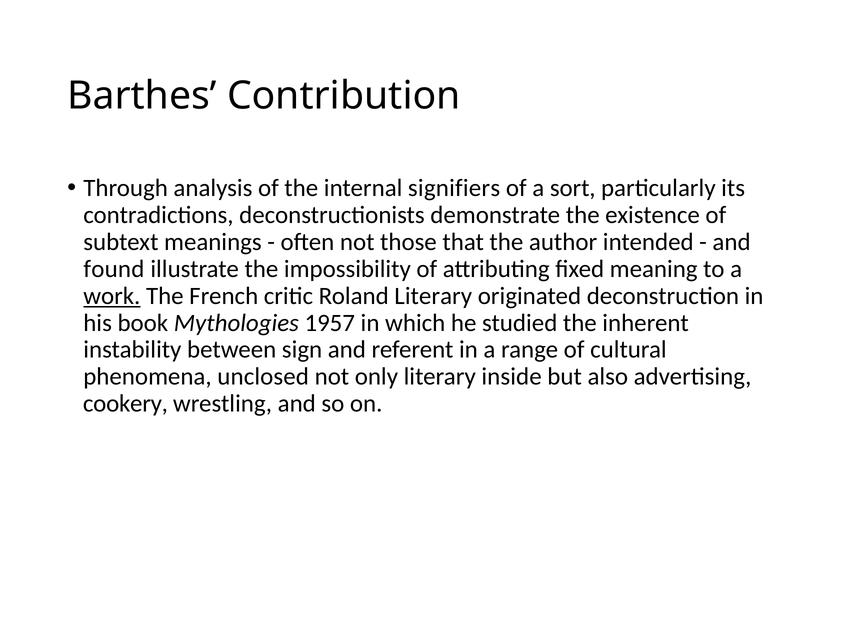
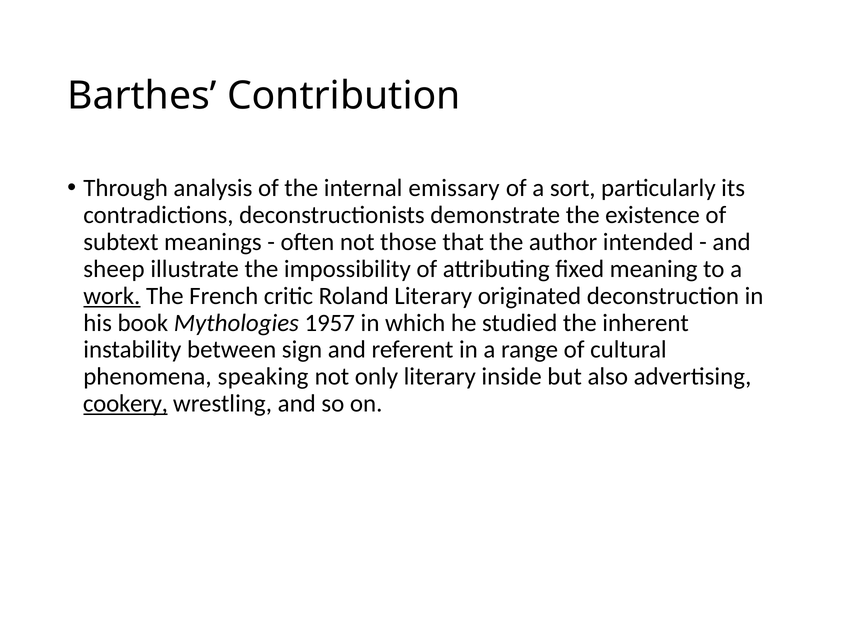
signifiers: signifiers -> emissary (454, 188)
found: found -> sheep (114, 269)
unclosed: unclosed -> speaking (263, 377)
cookery underline: none -> present (125, 404)
